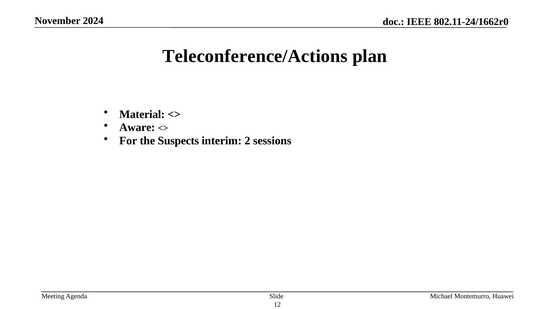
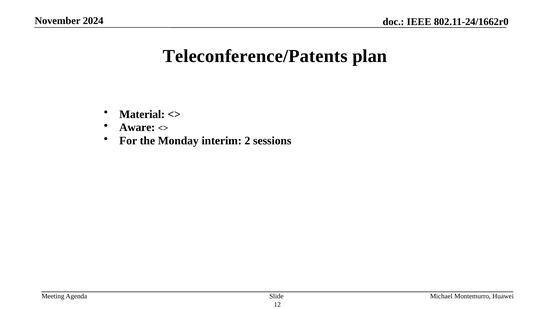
Teleconference/Actions: Teleconference/Actions -> Teleconference/Patents (255, 56)
Suspects: Suspects -> Monday (178, 141)
